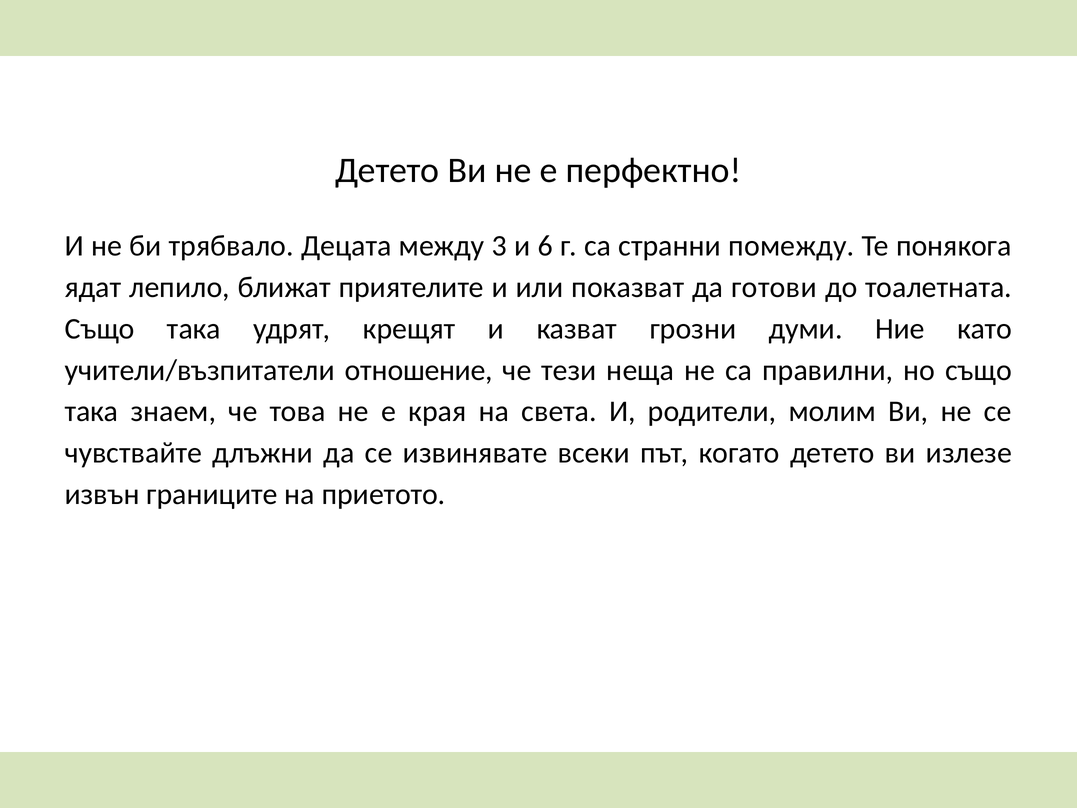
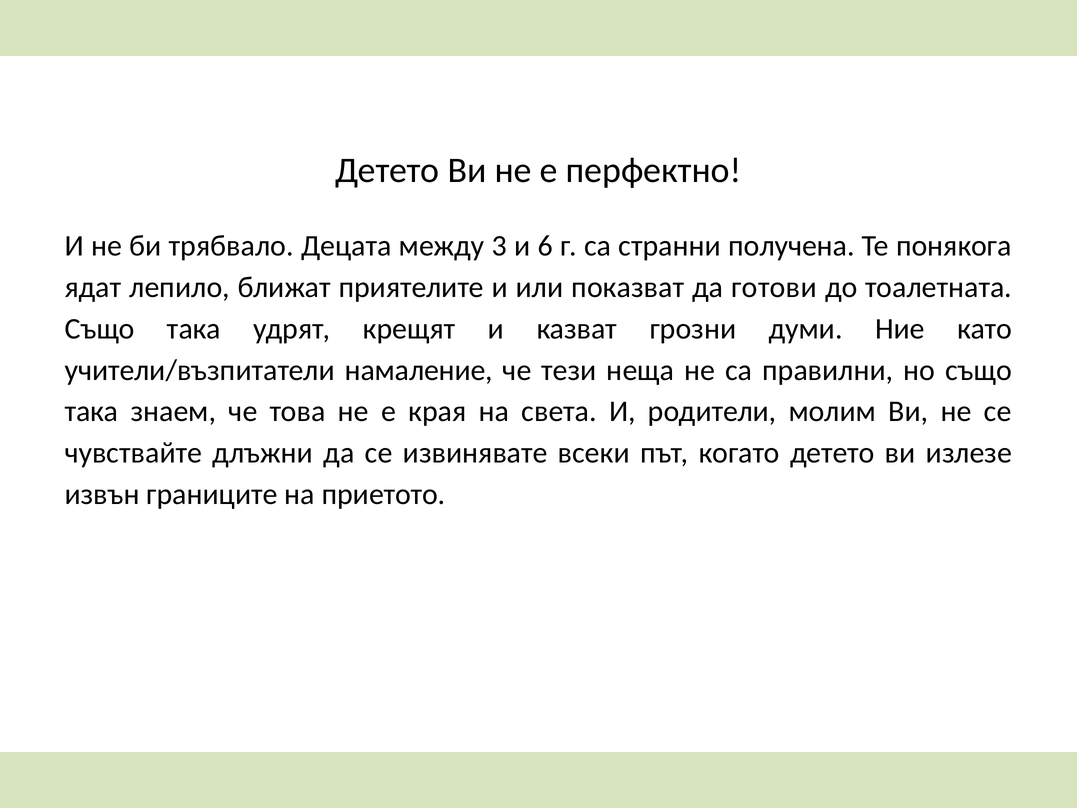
помежду: помежду -> получена (792, 246)
отношение: отношение -> намаление (419, 370)
